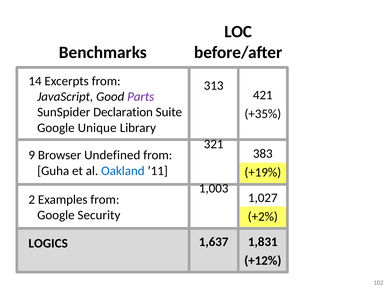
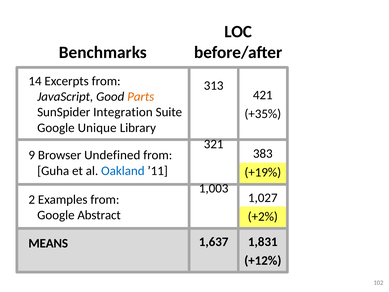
Parts colour: purple -> orange (141, 97)
Declaration: Declaration -> Integration (123, 112)
Security: Security -> Abstract (99, 215)
LOGICS: LOGICS -> MEANS (48, 243)
